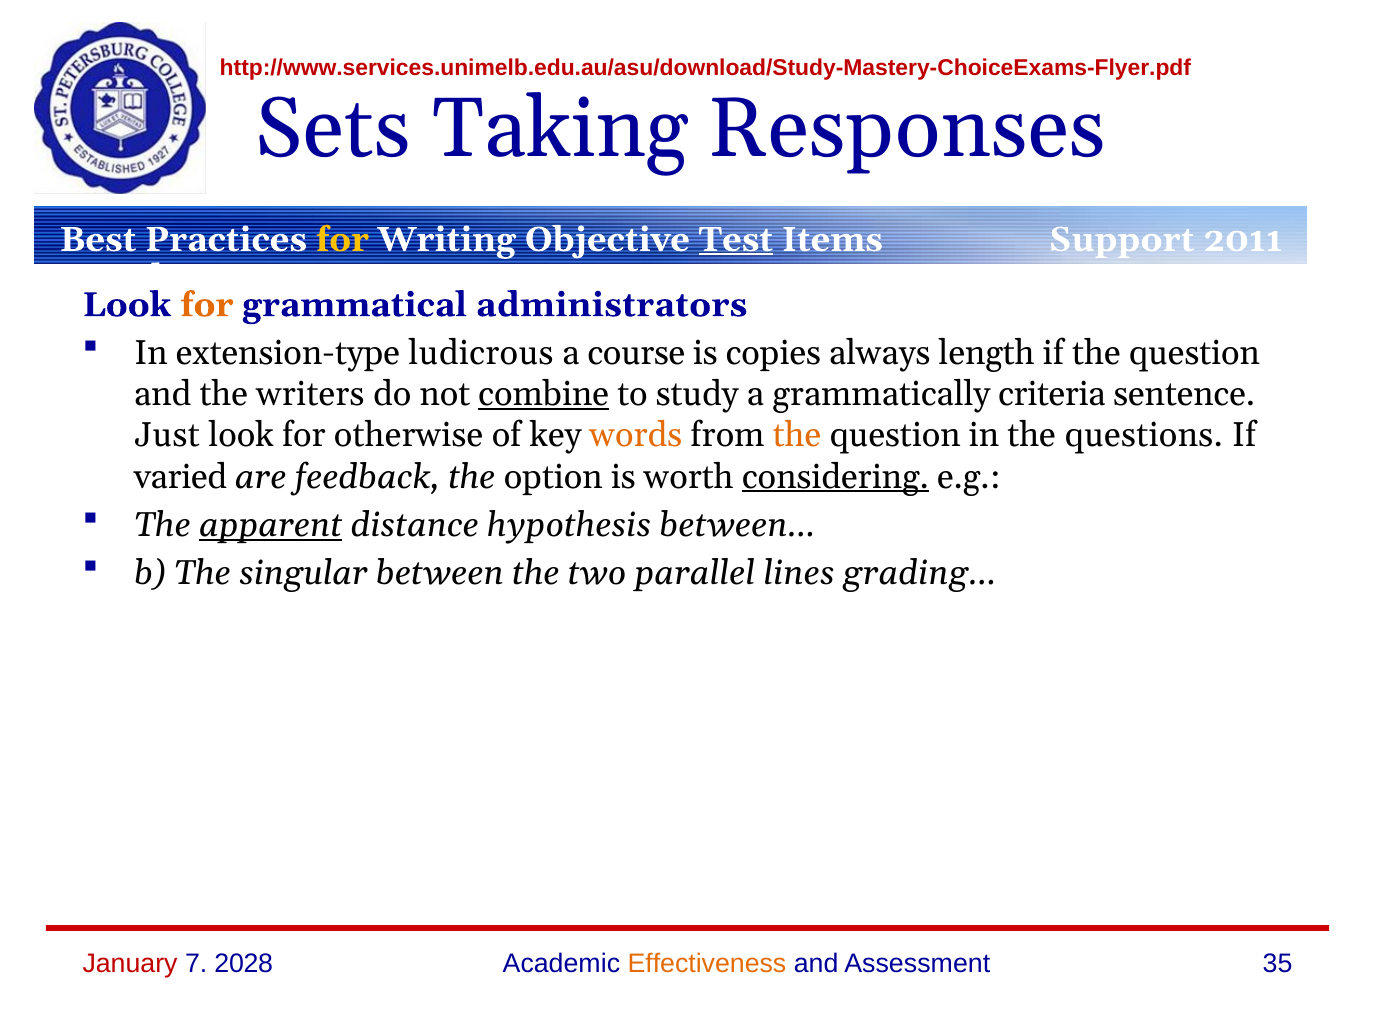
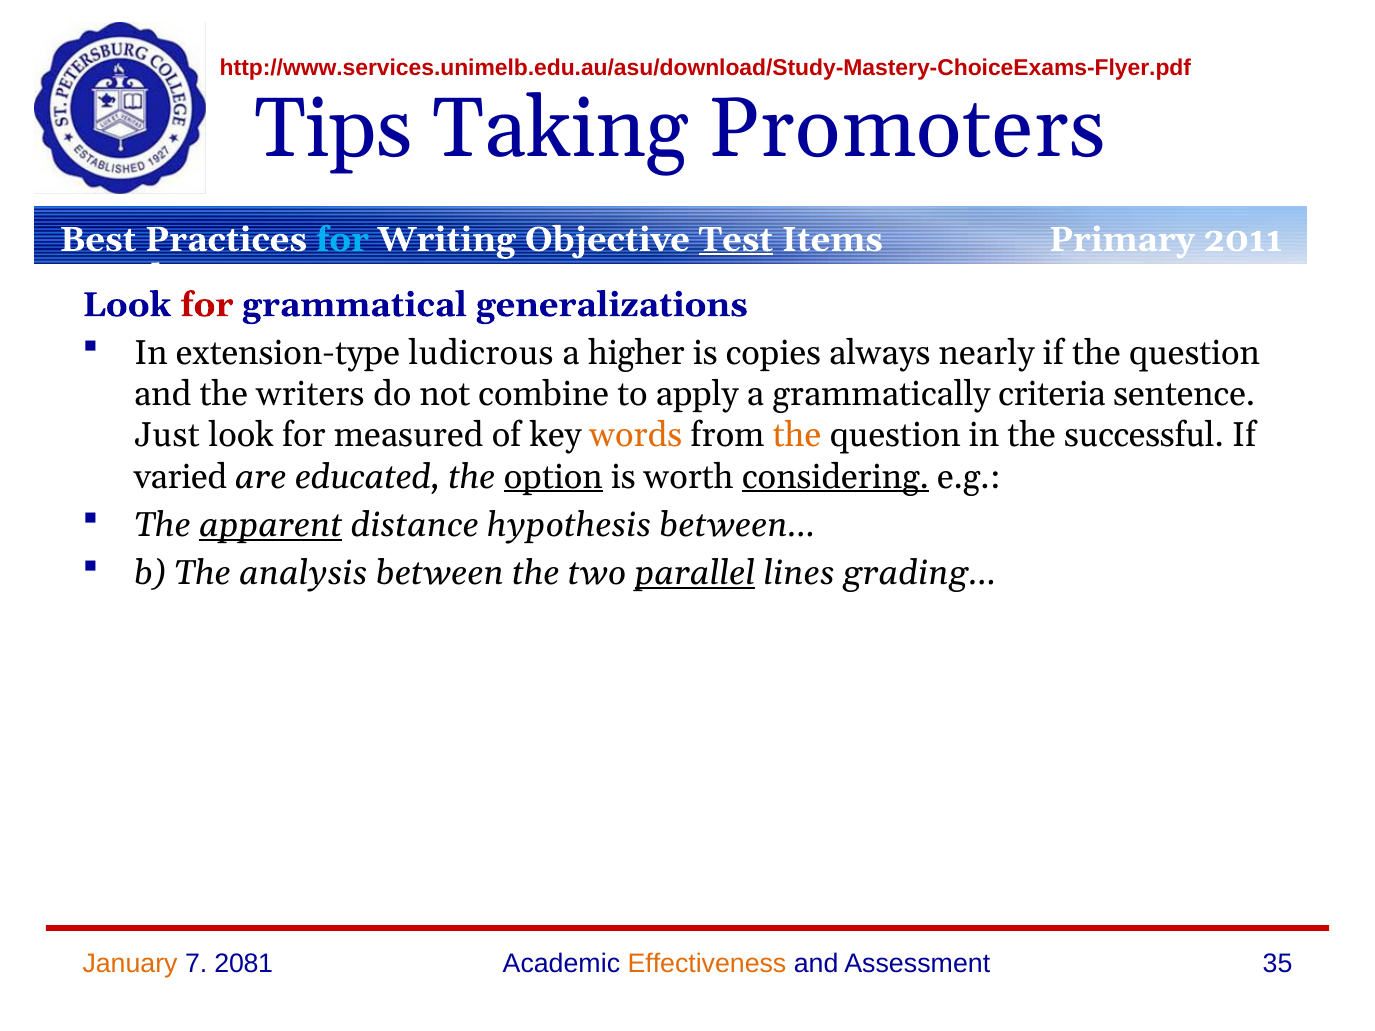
Sets: Sets -> Tips (334, 128)
Responses: Responses -> Promoters (907, 128)
for colour: yellow -> light blue (342, 240)
Support: Support -> Primary (1122, 240)
for colour: orange -> red (207, 305)
administrators: administrators -> generalizations (612, 305)
course: course -> higher (636, 353)
length: length -> nearly (987, 353)
combine underline: present -> none (544, 394)
study: study -> apply (697, 394)
otherwise: otherwise -> measured (409, 436)
questions: questions -> successful (1144, 436)
feedback: feedback -> educated (367, 477)
option underline: none -> present (553, 477)
singular: singular -> analysis (303, 573)
parallel underline: none -> present (695, 573)
January colour: red -> orange (130, 964)
2028: 2028 -> 2081 (244, 964)
